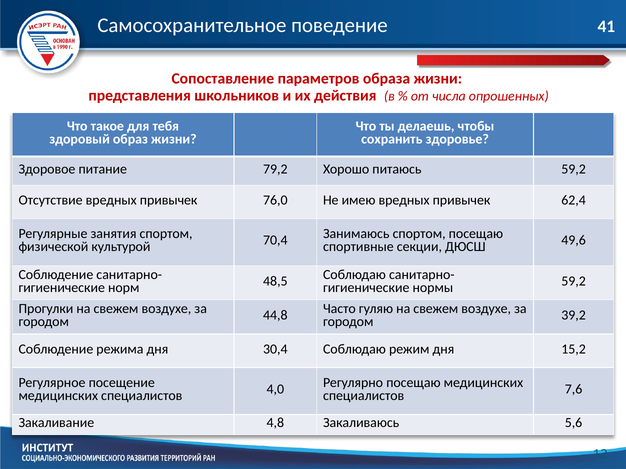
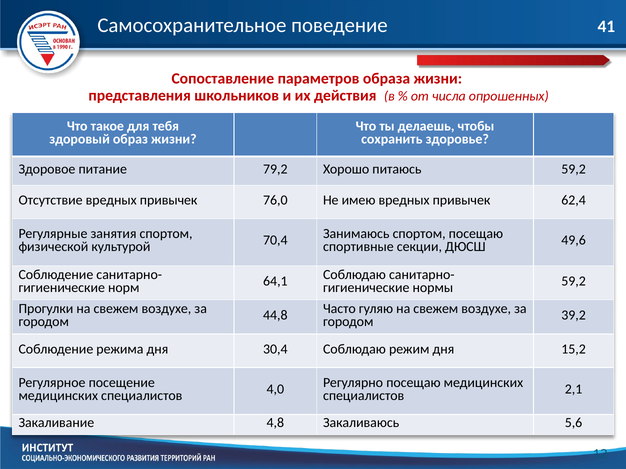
48,5: 48,5 -> 64,1 (275, 281)
7,6: 7,6 -> 2,1 (574, 390)
